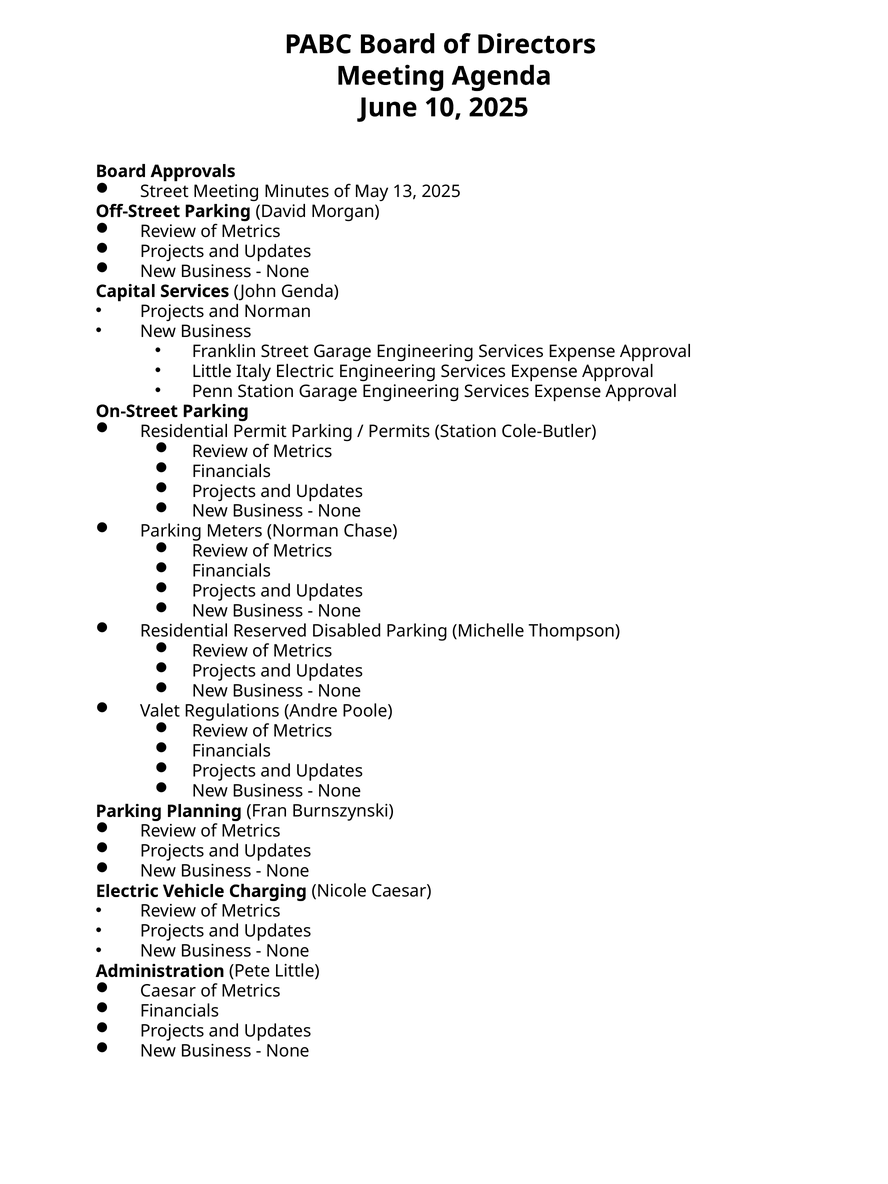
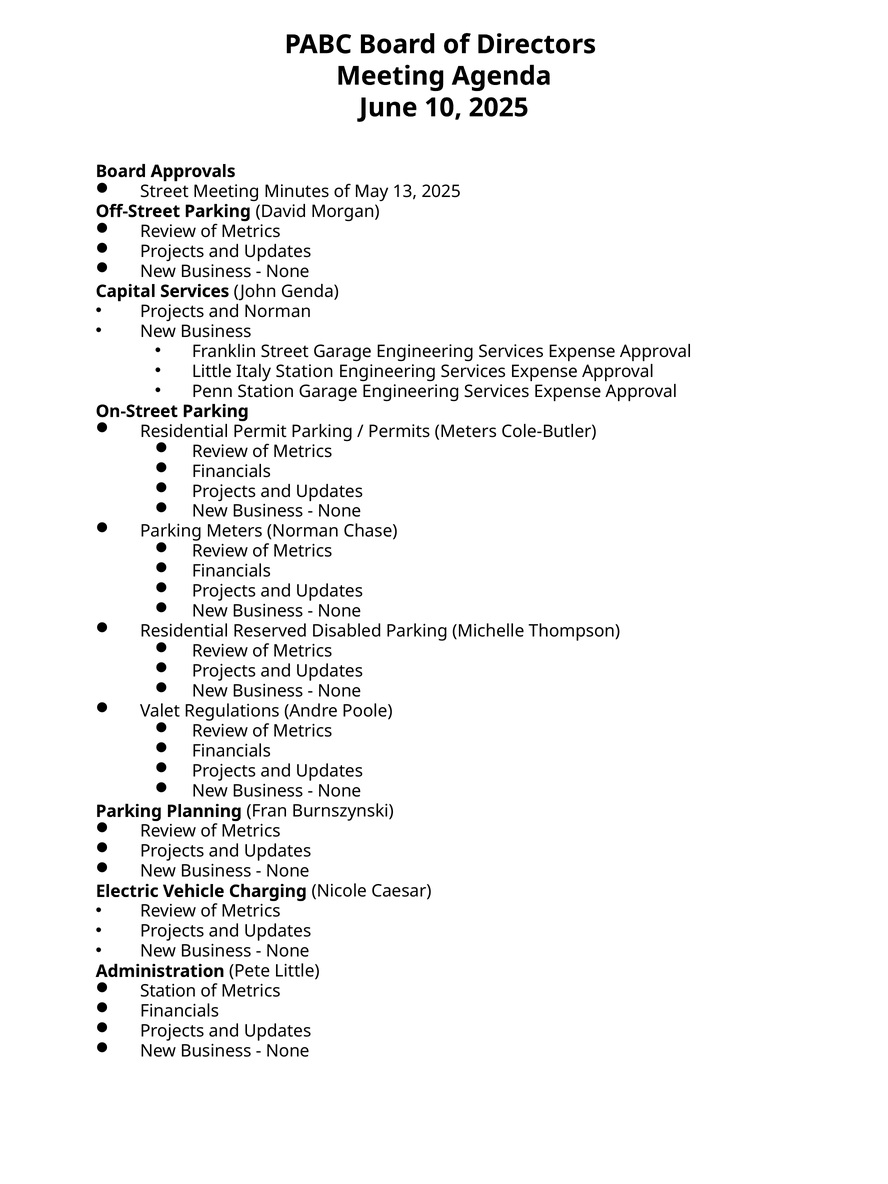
Italy Electric: Electric -> Station (305, 371)
Permits Station: Station -> Meters (466, 431)
Caesar: Caesar -> Station (168, 991)
